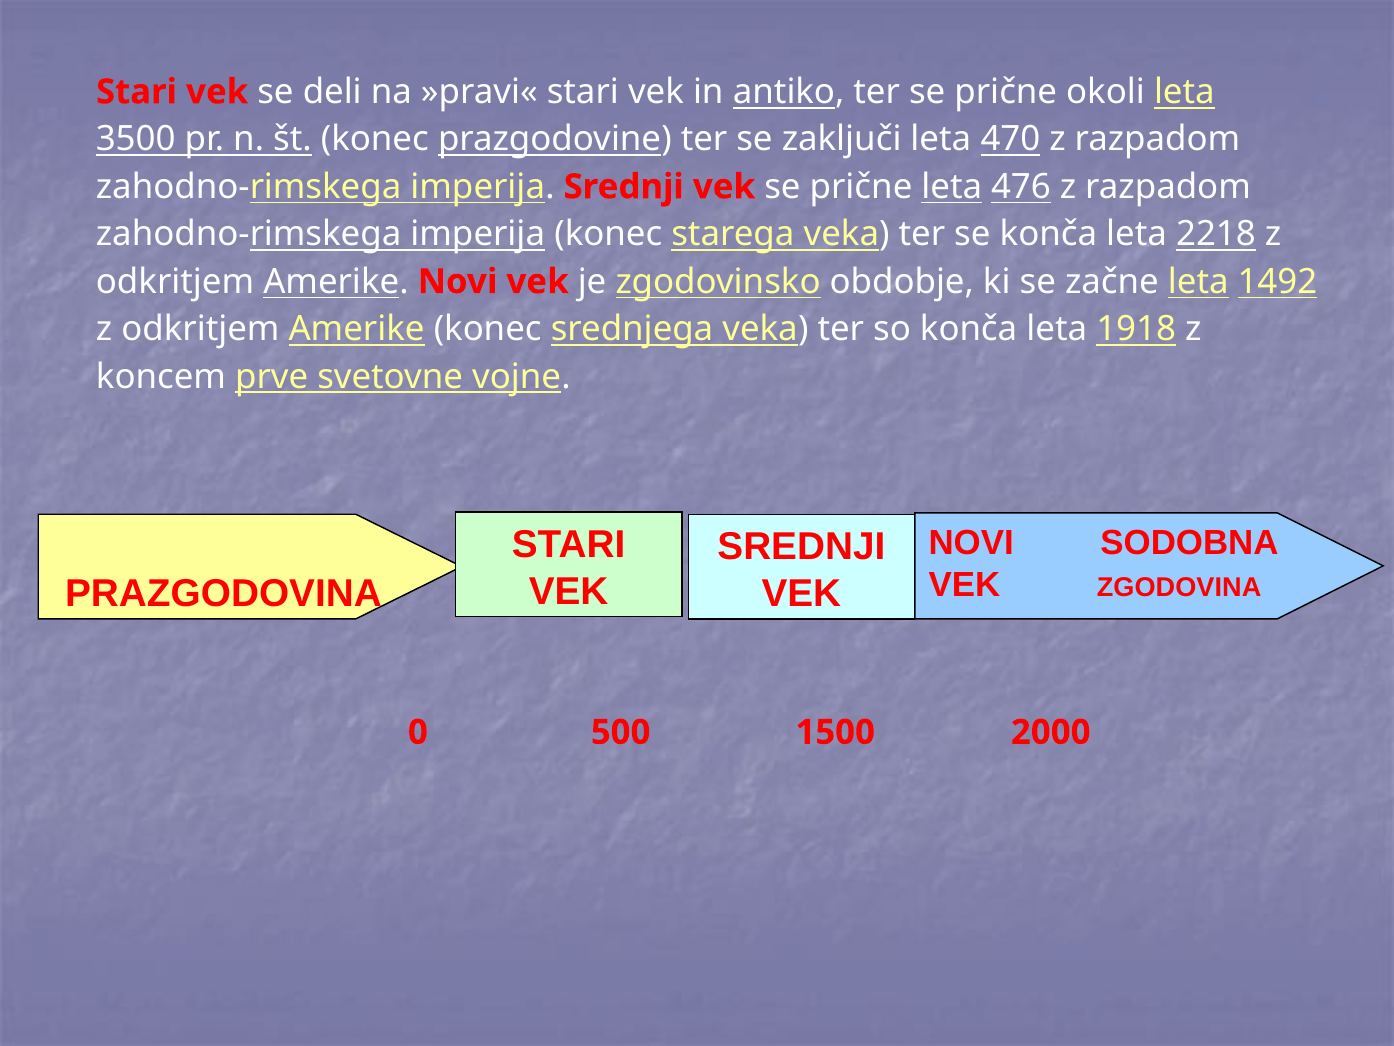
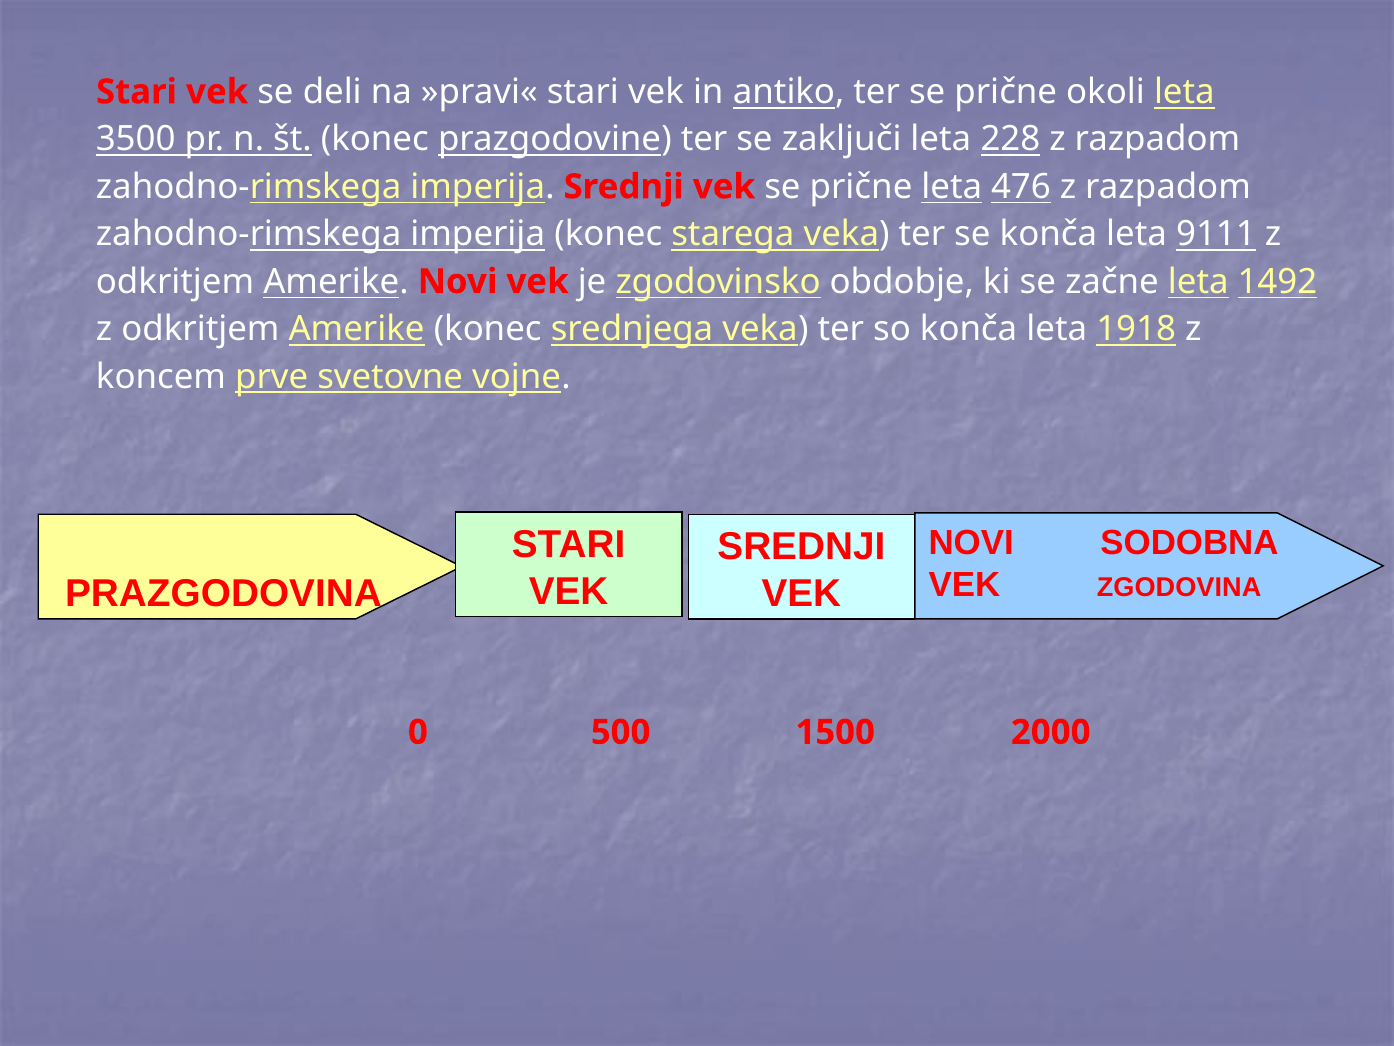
470: 470 -> 228 (1010, 139)
2218: 2218 -> 9111 (1216, 234)
